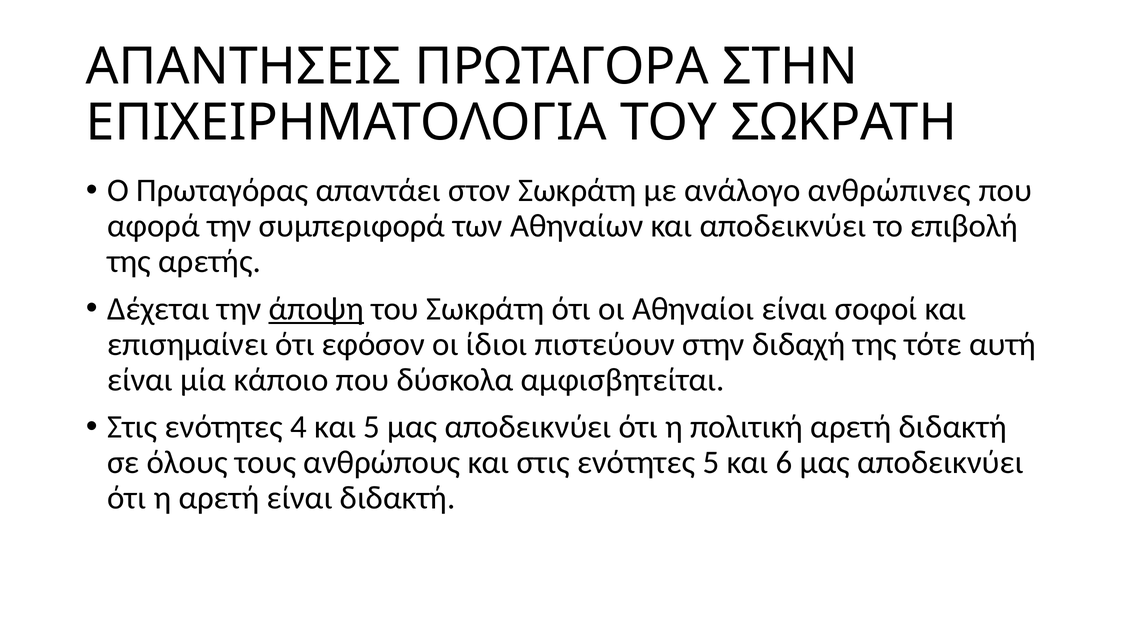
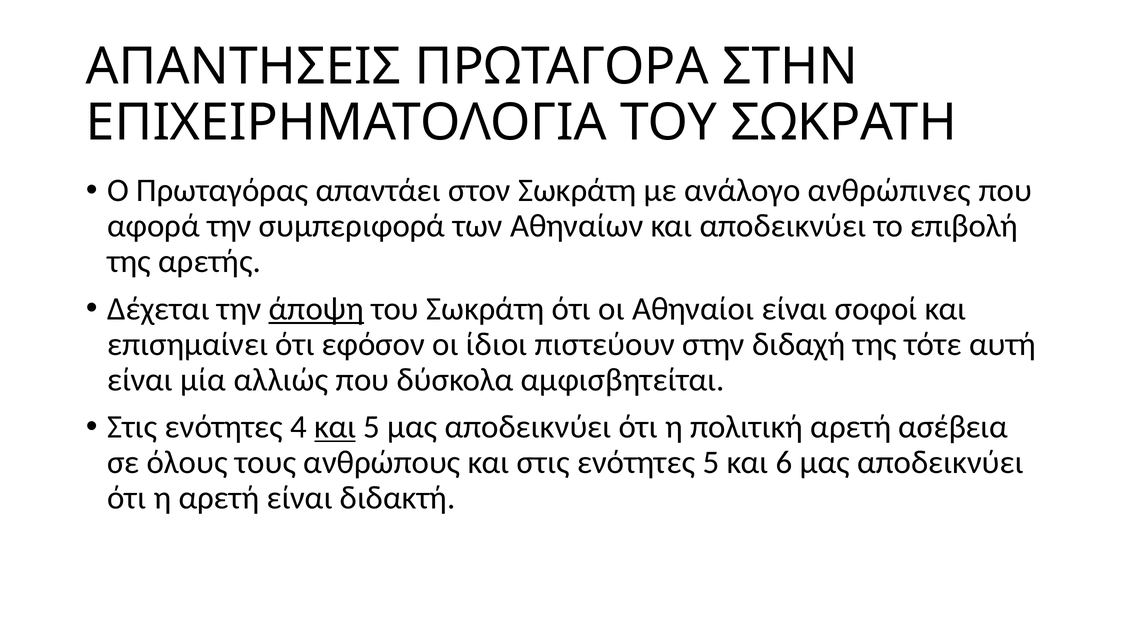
κάποιο: κάποιο -> αλλιώς (281, 380)
και underline: none -> present (335, 427)
αρετή διδακτή: διδακτή -> ασέβεια (953, 427)
